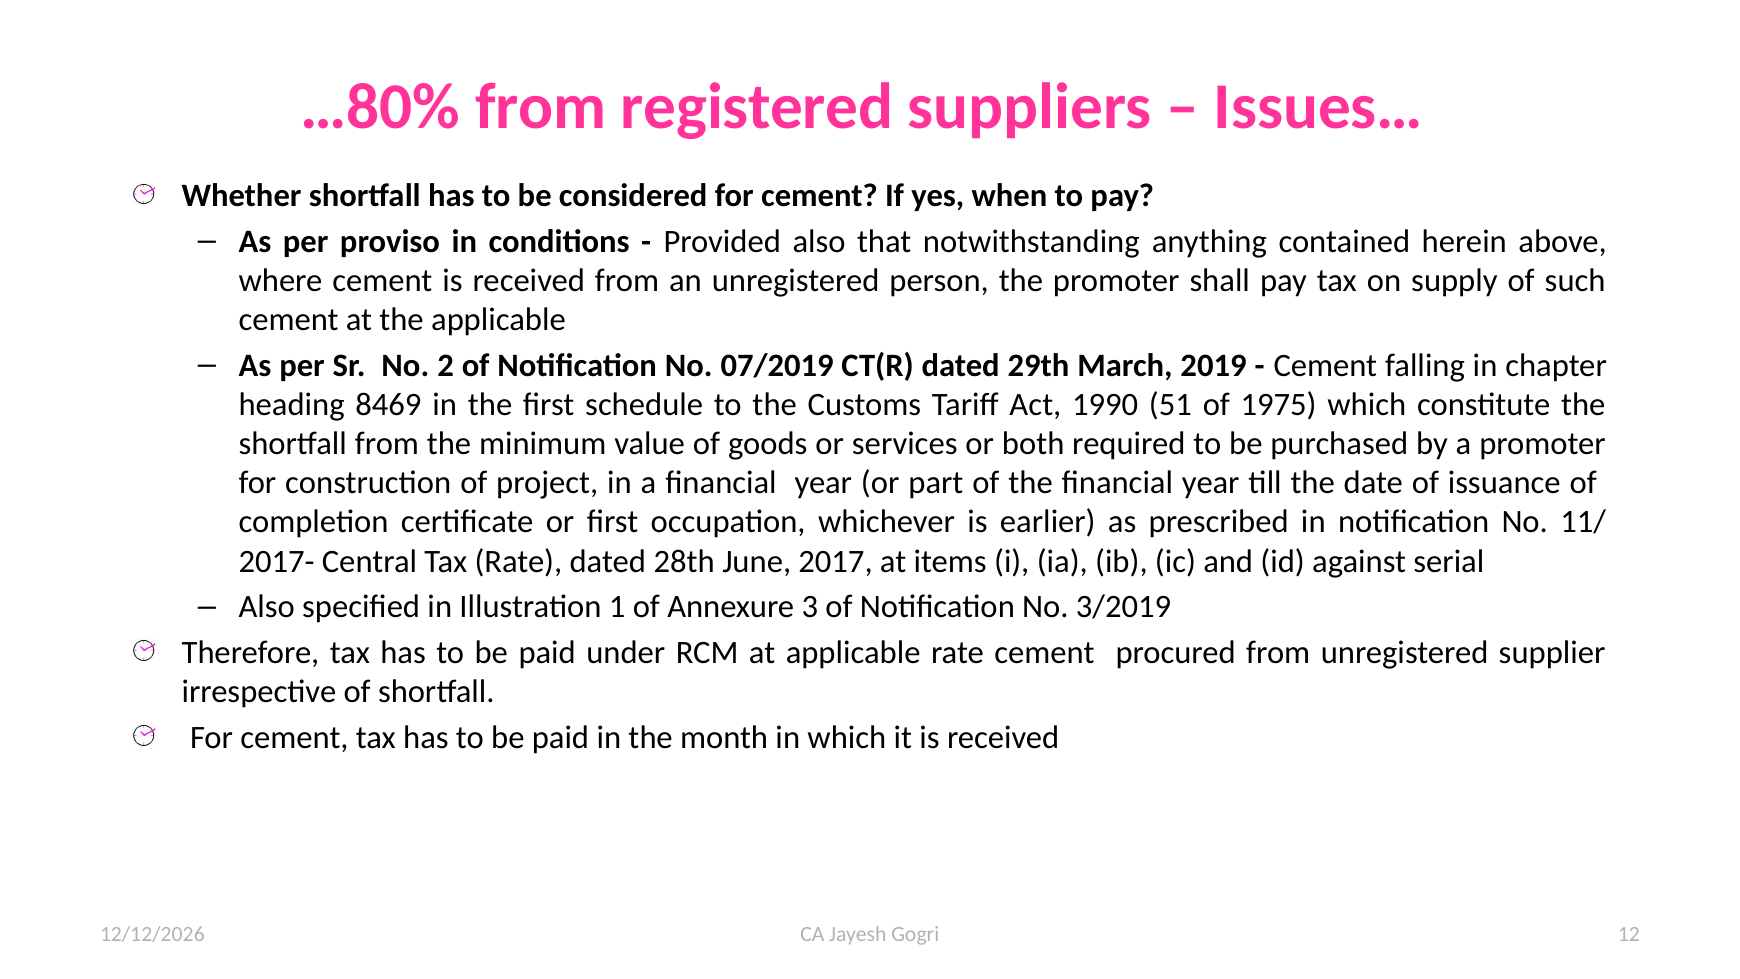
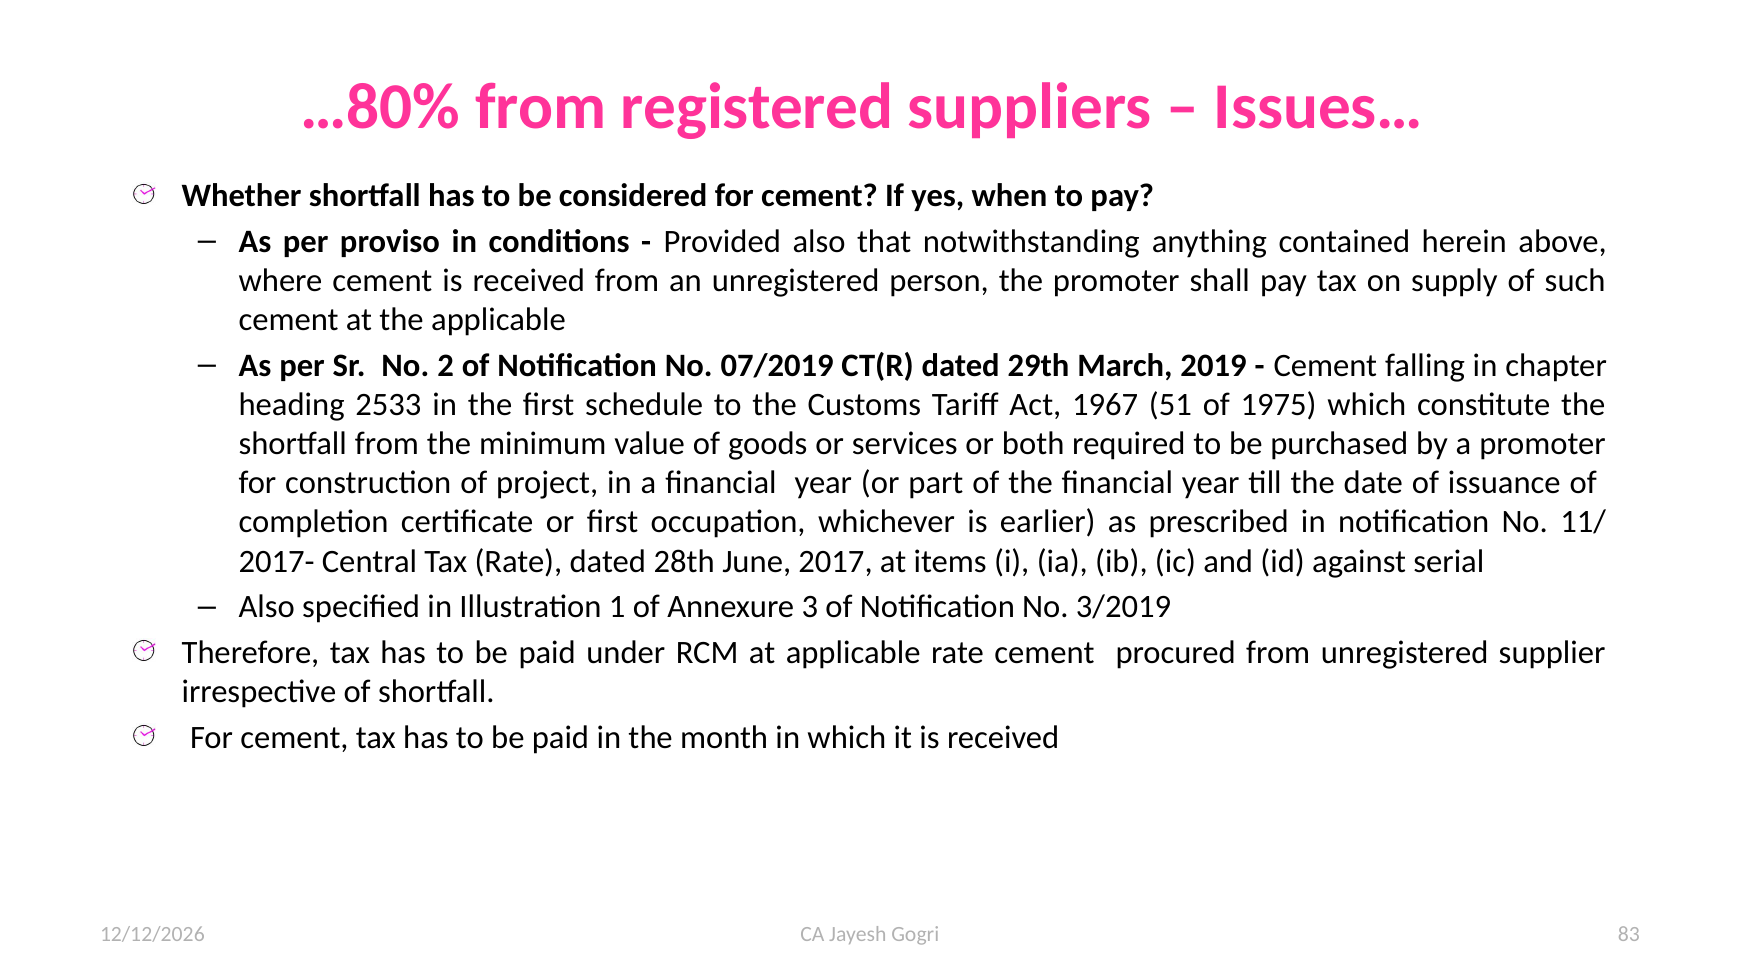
8469: 8469 -> 2533 (388, 405)
1990: 1990 -> 1967 (1105, 405)
12: 12 -> 83 (1629, 934)
